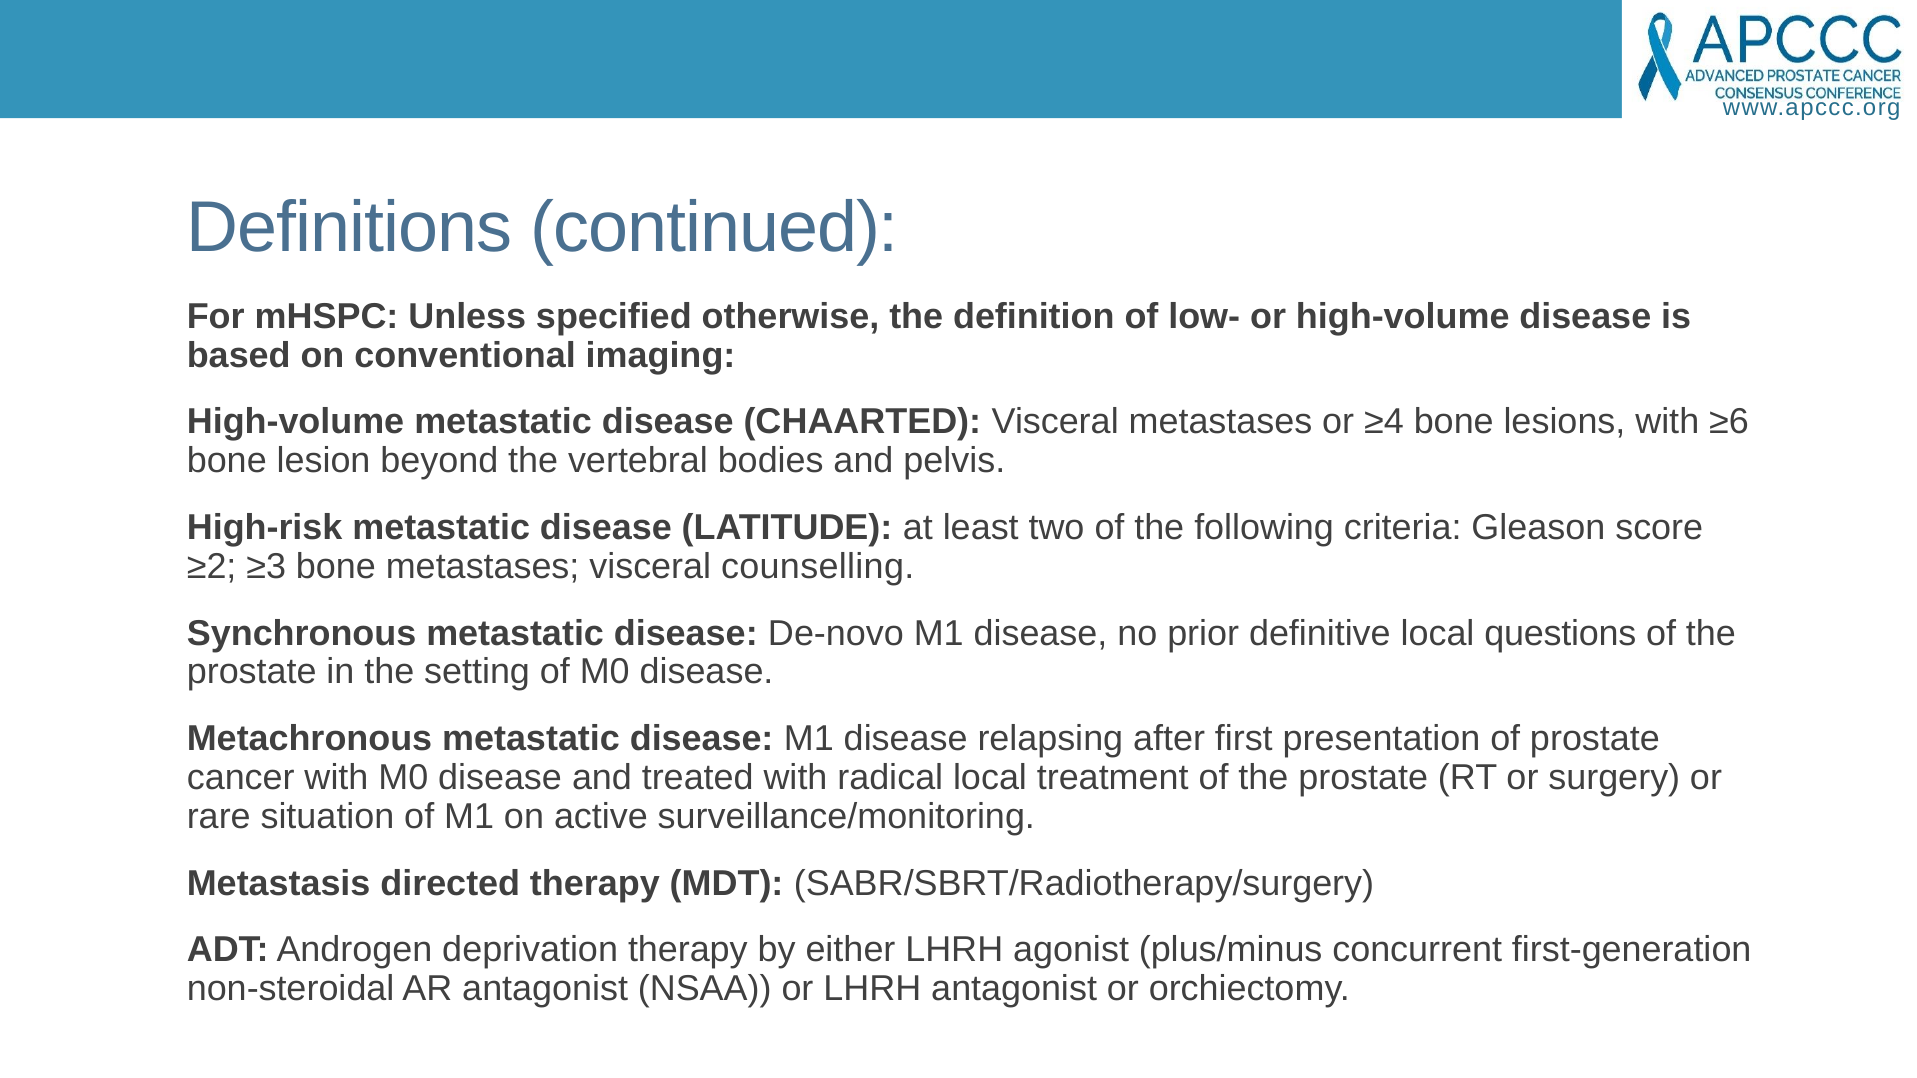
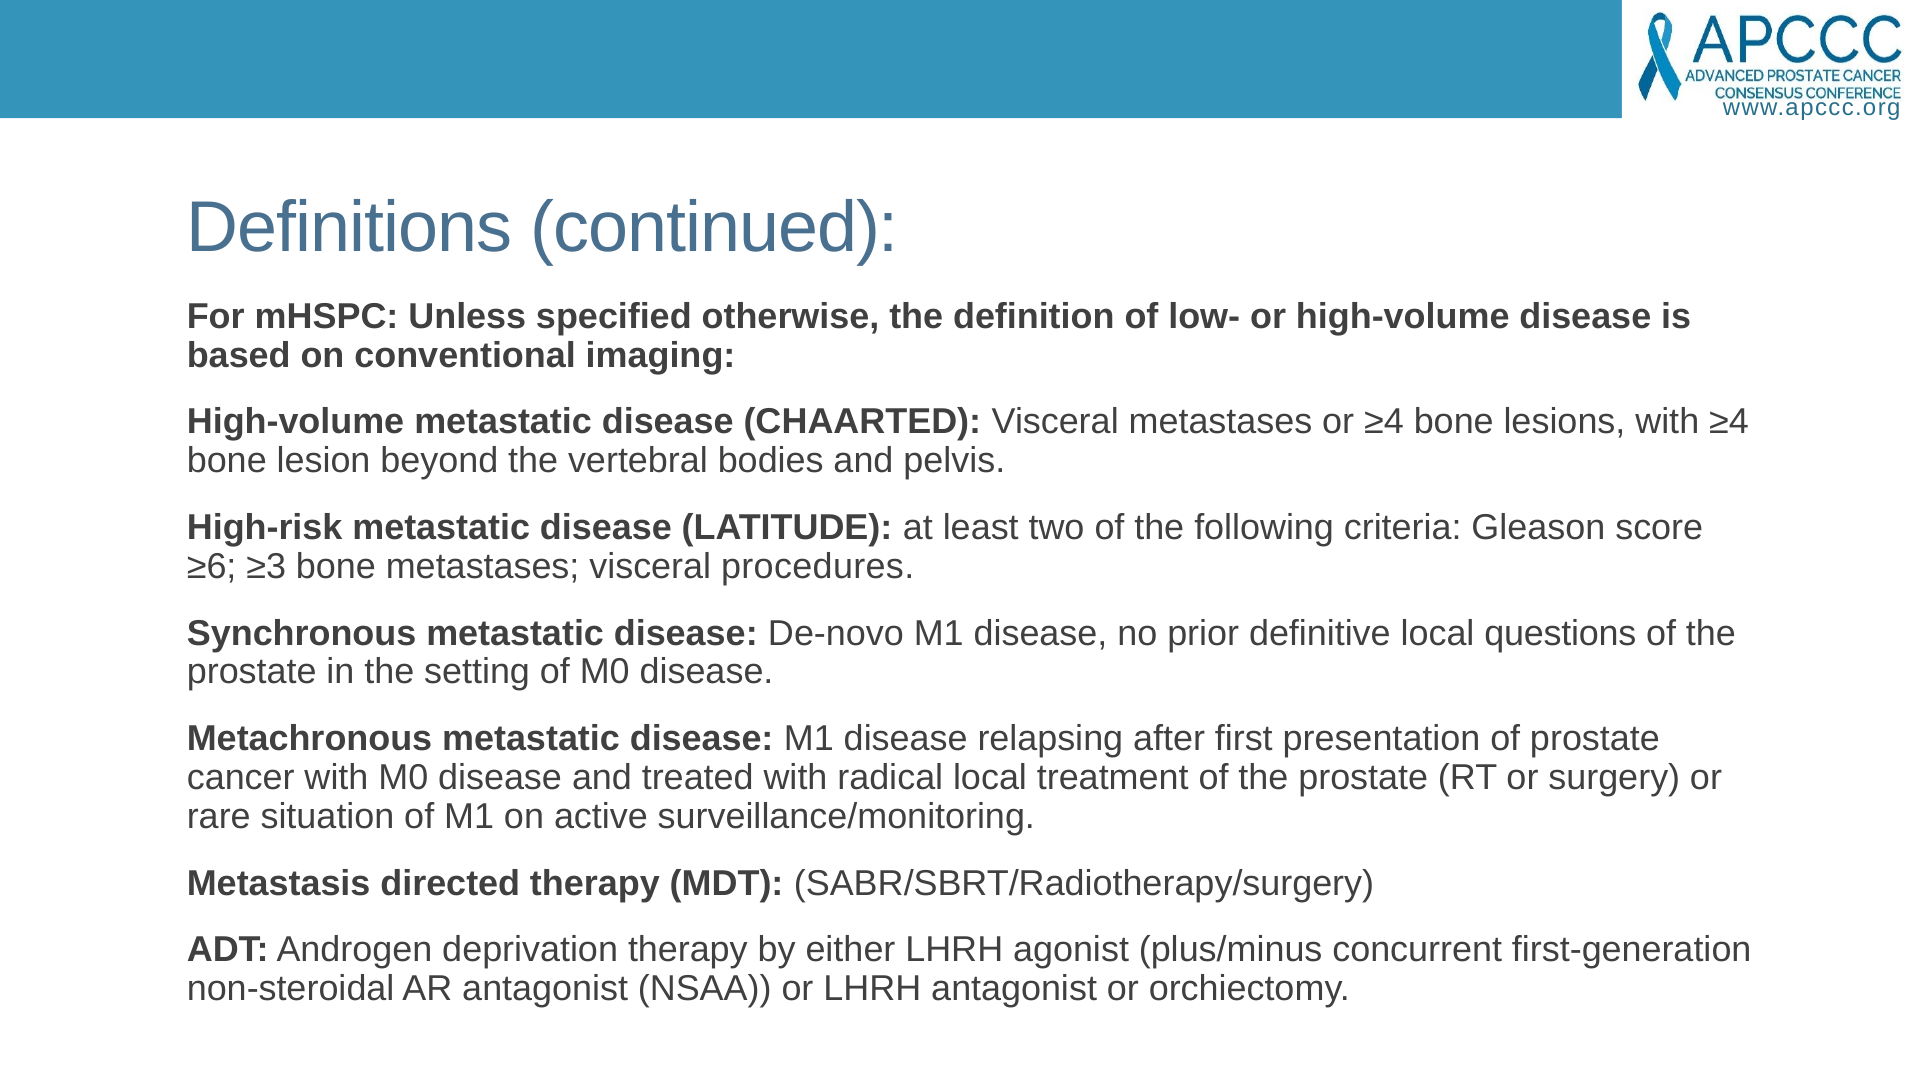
with ≥6: ≥6 -> ≥4 (1729, 422)
≥2: ≥2 -> ≥6 (212, 567)
counselling: counselling -> procedures (818, 567)
